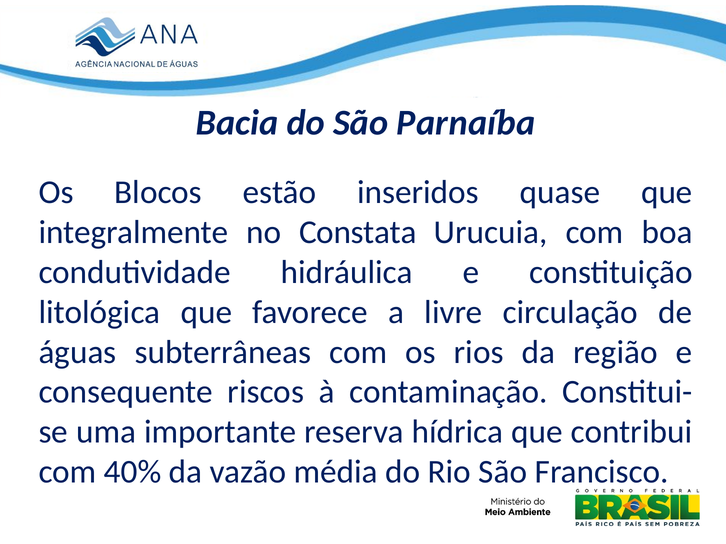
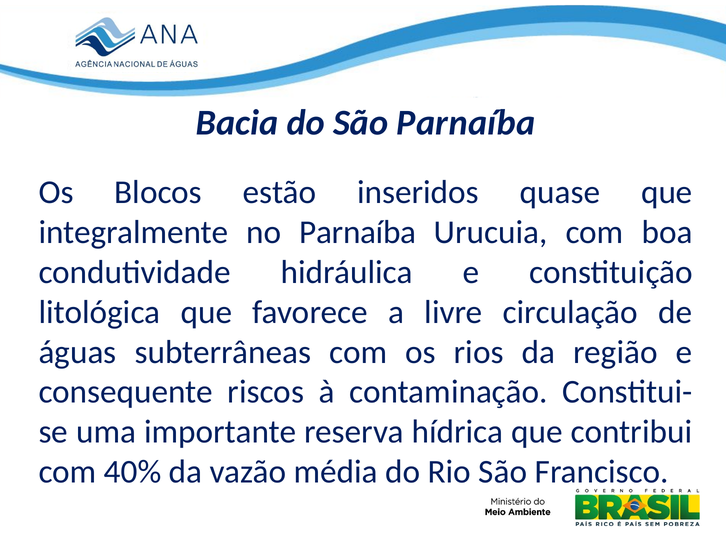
no Constata: Constata -> Parnaíba (358, 233)
